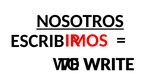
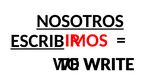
ESCRIB underline: none -> present (37, 41)
